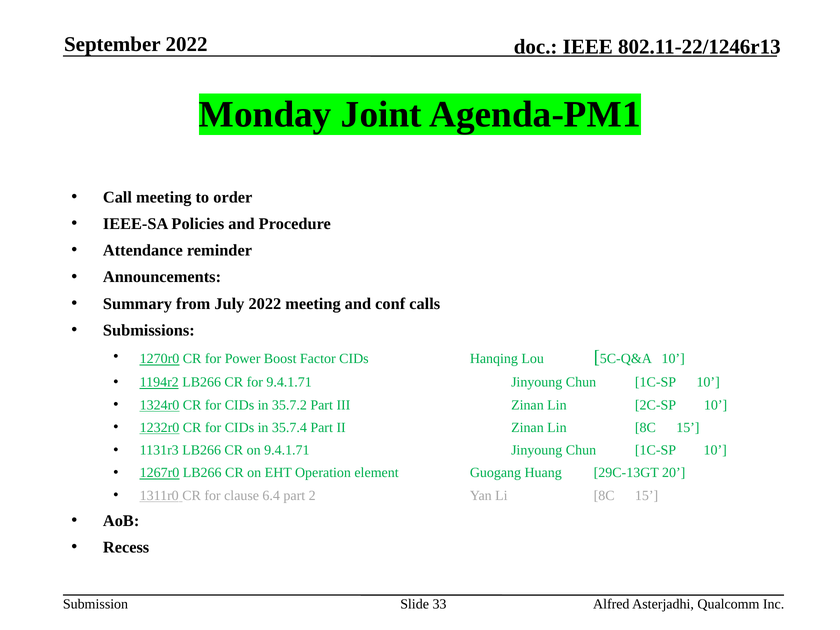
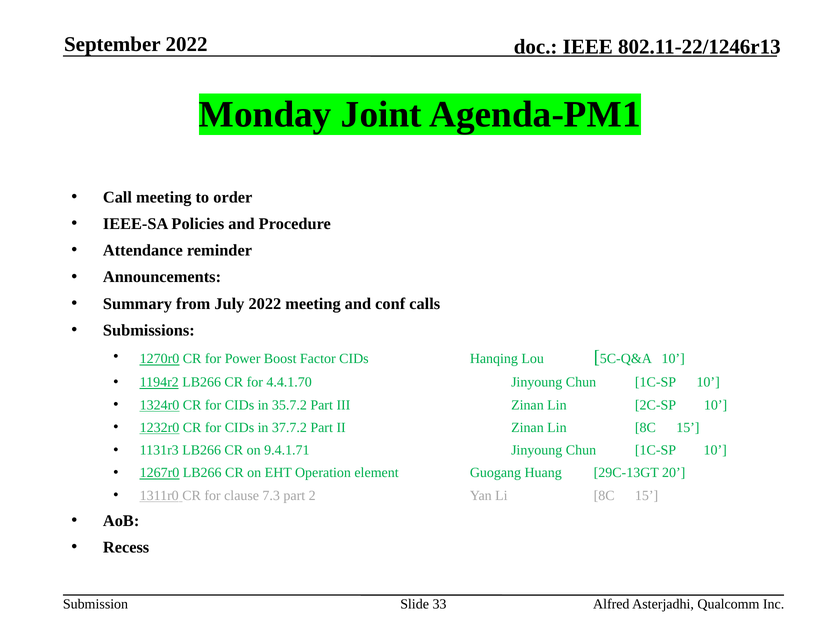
for 9.4.1.71: 9.4.1.71 -> 4.4.1.70 (289, 382)
35.7.4: 35.7.4 -> 37.7.2 (289, 428)
6.4: 6.4 -> 7.3 (271, 495)
